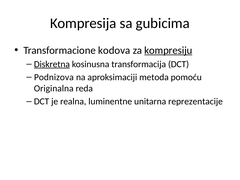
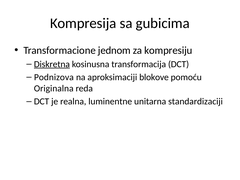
kodova: kodova -> jednom (114, 50)
kompresiju underline: present -> none (168, 50)
metoda: metoda -> blokove (154, 77)
reprezentacije: reprezentacije -> standardizaciji (196, 101)
